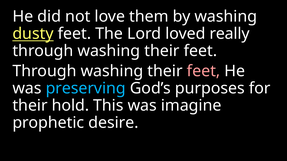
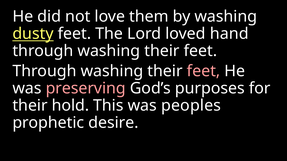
really: really -> hand (229, 34)
preserving colour: light blue -> pink (86, 89)
imagine: imagine -> peoples (191, 106)
